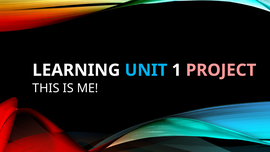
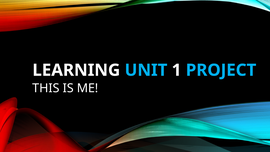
PROJECT colour: pink -> light blue (221, 70)
